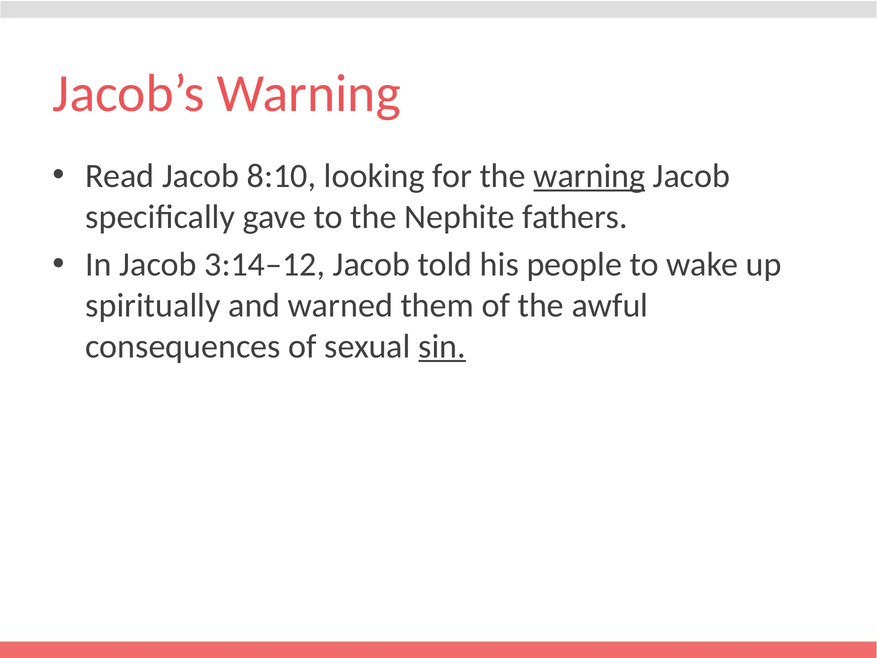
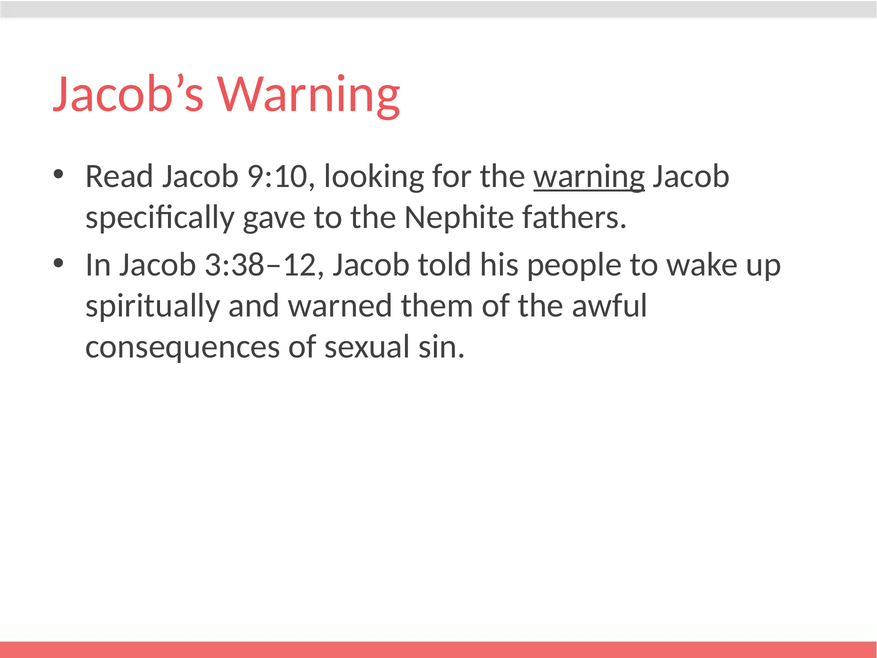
8:10: 8:10 -> 9:10 (281, 176)
3:14–12: 3:14–12 -> 3:38–12 (265, 265)
sin underline: present -> none (442, 346)
